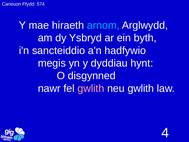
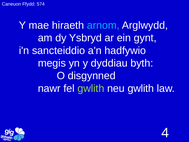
byth: byth -> gynt (145, 38)
hynt: hynt -> byth (142, 63)
gwlith colour: pink -> light green (91, 88)
